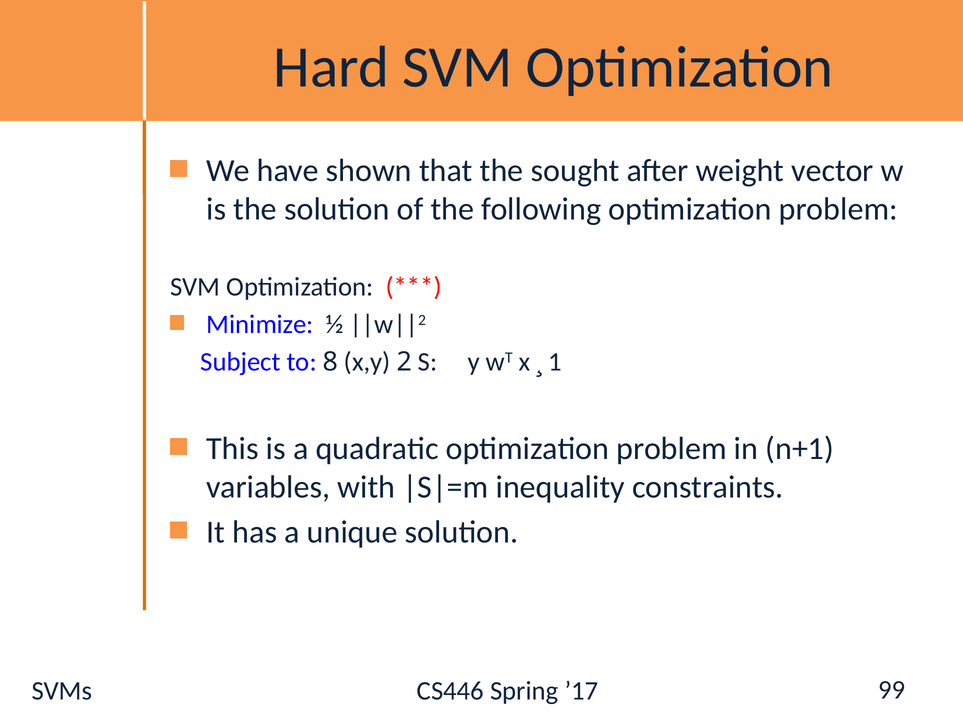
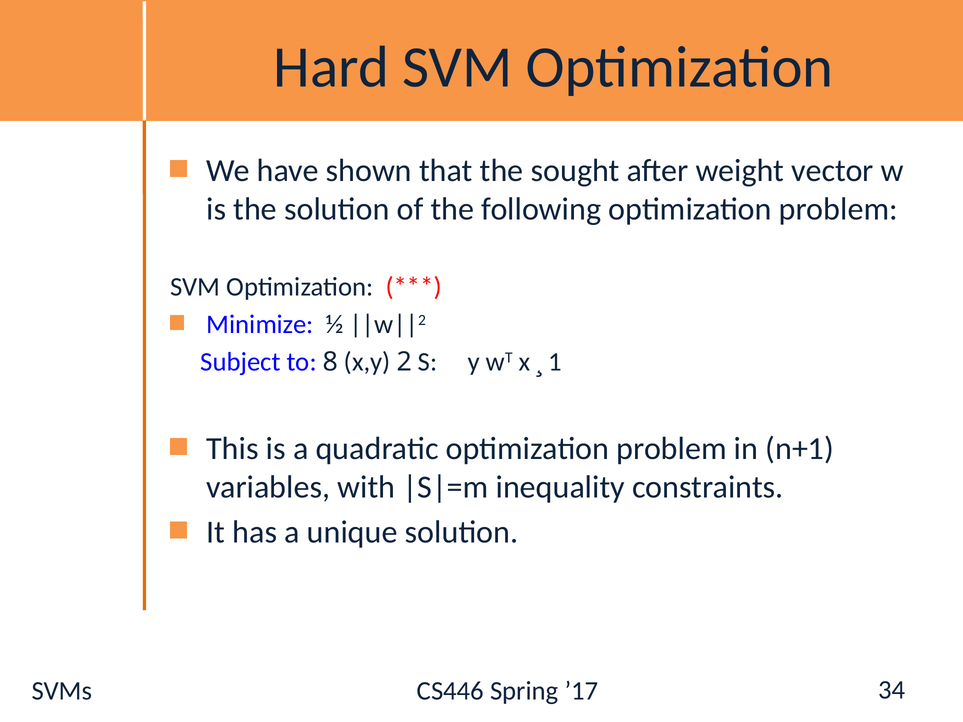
99: 99 -> 34 (892, 690)
